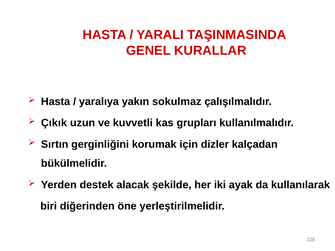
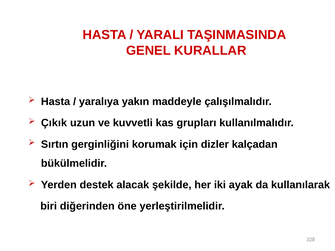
sokulmaz: sokulmaz -> maddeyle (177, 102)
